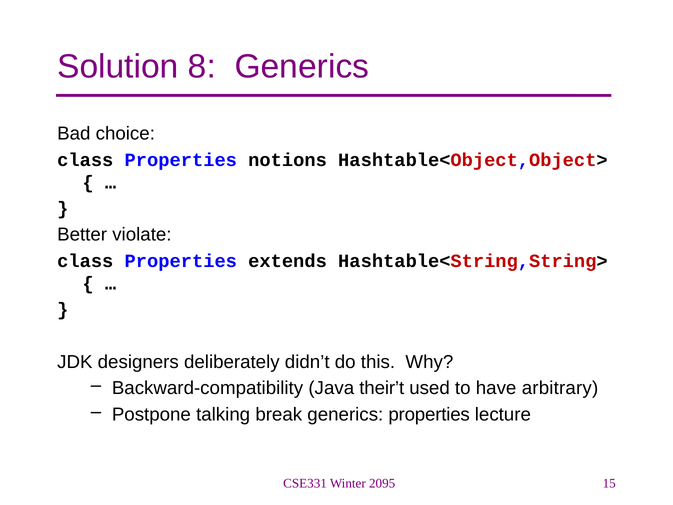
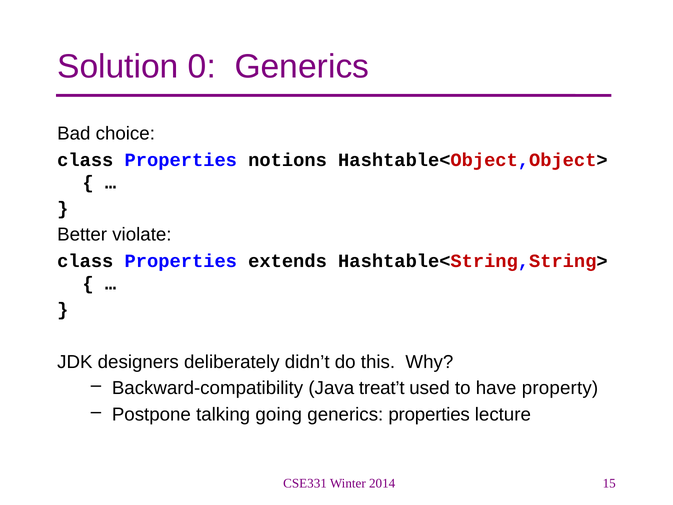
8: 8 -> 0 (202, 67)
their’t: their’t -> treat’t (382, 388)
arbitrary: arbitrary -> property (560, 388)
break: break -> going (279, 414)
2095: 2095 -> 2014 (382, 483)
